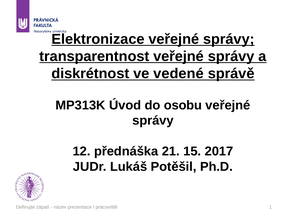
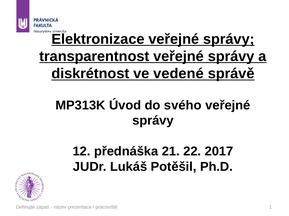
osobu: osobu -> svého (183, 106)
15: 15 -> 22 (192, 152)
